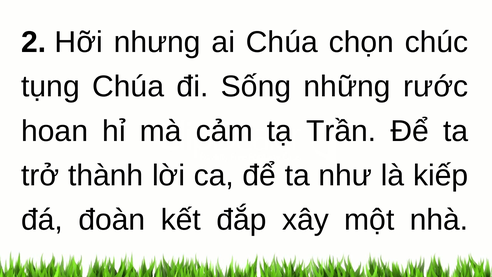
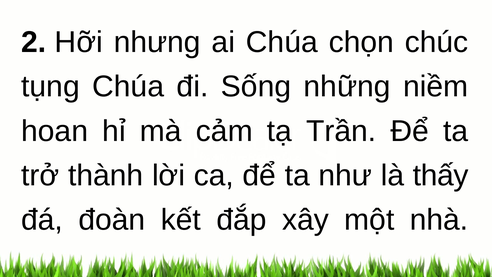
rước: rước -> niềm (436, 87)
kiếp: kiếp -> thấy (441, 175)
